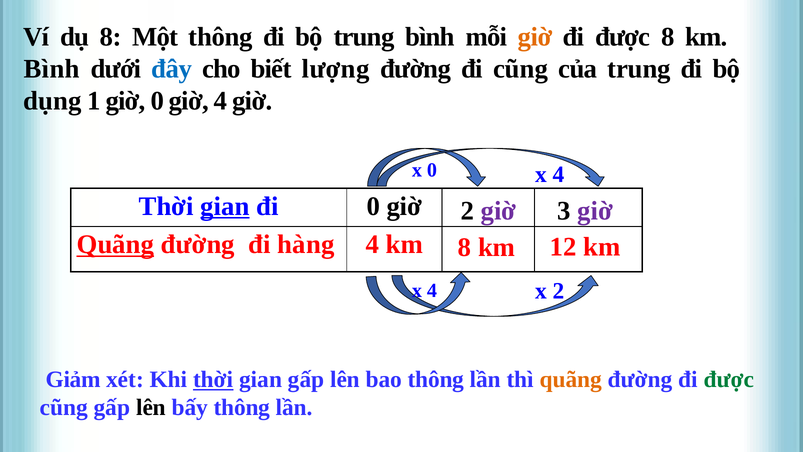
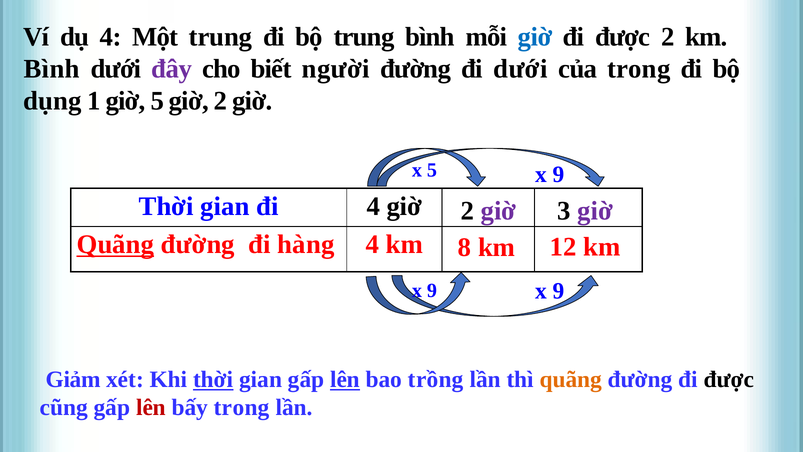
dụ 8: 8 -> 4 (111, 37)
Một thông: thông -> trung (221, 37)
giờ colour: orange -> blue (535, 37)
được 8: 8 -> 2 (668, 37)
đây colour: blue -> purple (172, 69)
lượng: lượng -> người (336, 69)
đi cũng: cũng -> dưới (520, 69)
của trung: trung -> trong (639, 69)
giờ 0: 0 -> 5 (157, 101)
giờ 4: 4 -> 2 (221, 101)
x 0: 0 -> 5 (432, 170)
4: 4 -> 9 (559, 175)
gian underline: present -> none (225, 206)
đi 0: 0 -> 4 (373, 206)
2: 2 -> 9 (559, 291)
4: 4 -> 9 (432, 290)
lên underline: none -> present (345, 379)
bao thông: thông -> trồng (436, 379)
được colour: green -> black (729, 379)
lên colour: black -> red (151, 407)
bấy thông: thông -> trong (242, 407)
